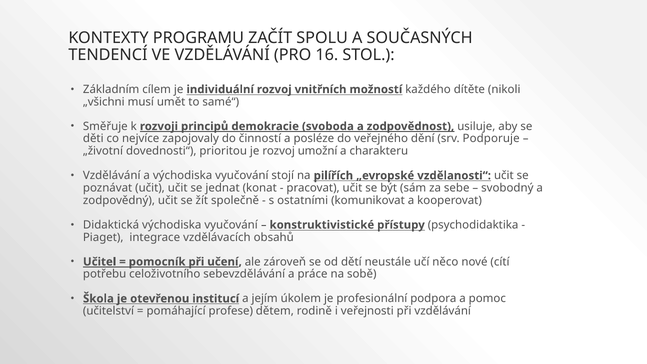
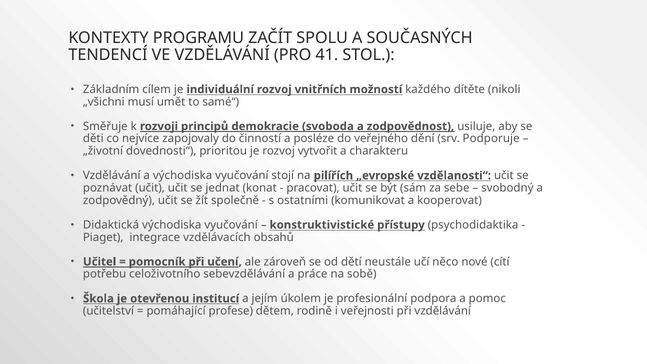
16: 16 -> 41 (327, 55)
umožní: umožní -> vytvořit (318, 151)
